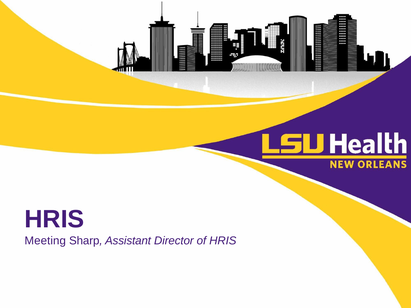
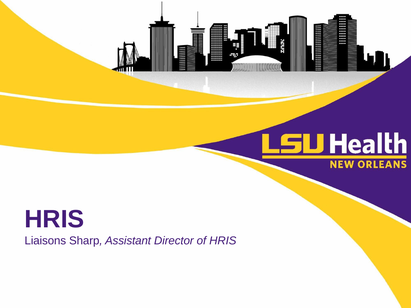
Meeting: Meeting -> Liaisons (45, 241)
